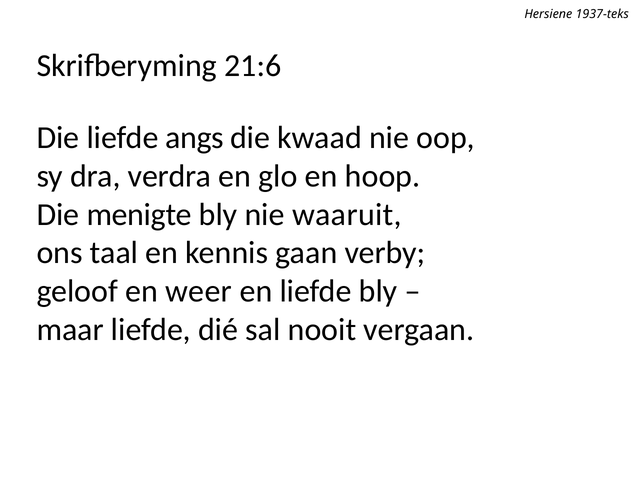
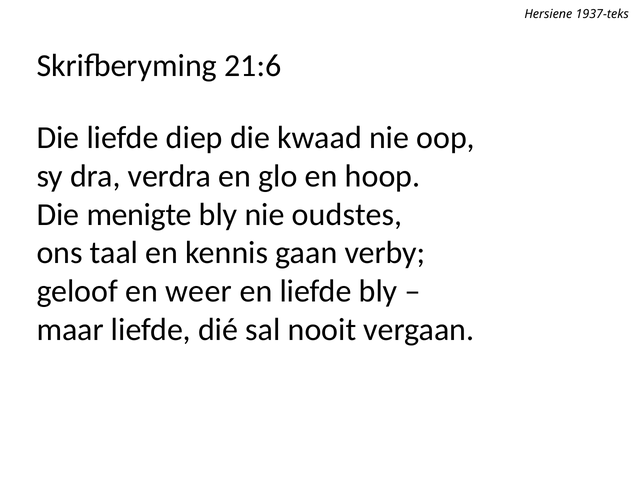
angs: angs -> diep (194, 138)
waaruit: waaruit -> oudstes (347, 214)
